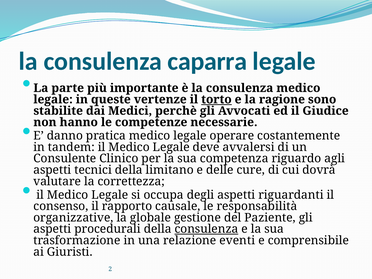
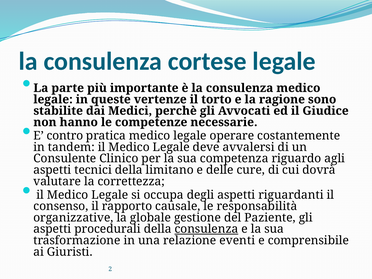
caparra: caparra -> cortese (207, 61)
torto underline: present -> none (216, 99)
danno: danno -> contro (65, 136)
